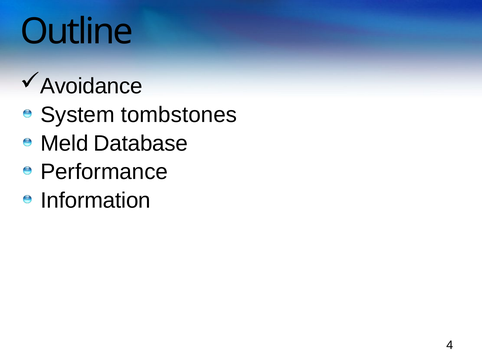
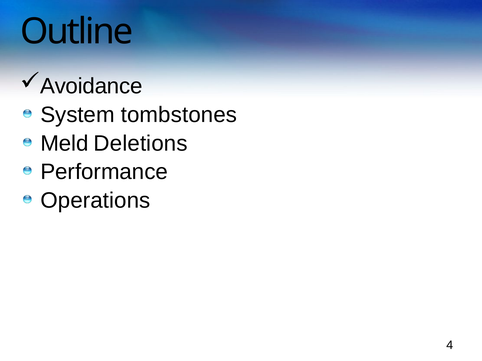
Database: Database -> Deletions (141, 144)
Information: Information -> Operations (95, 201)
